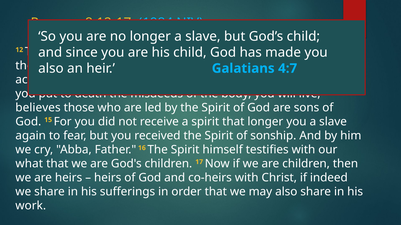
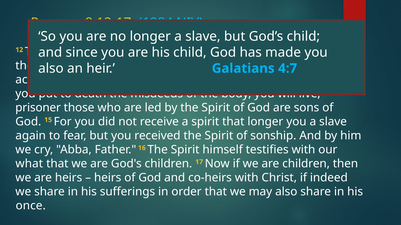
believes: believes -> prisoner (38, 108)
work: work -> once (31, 206)
